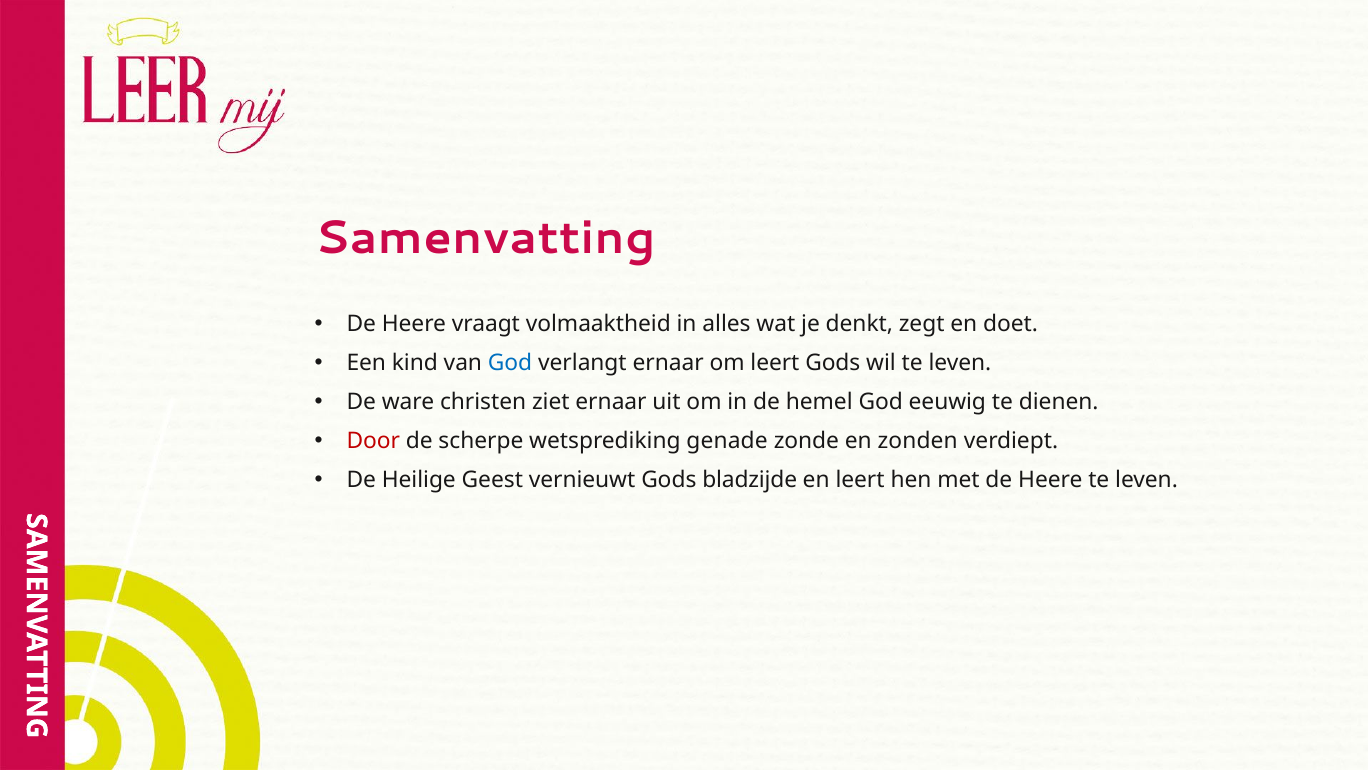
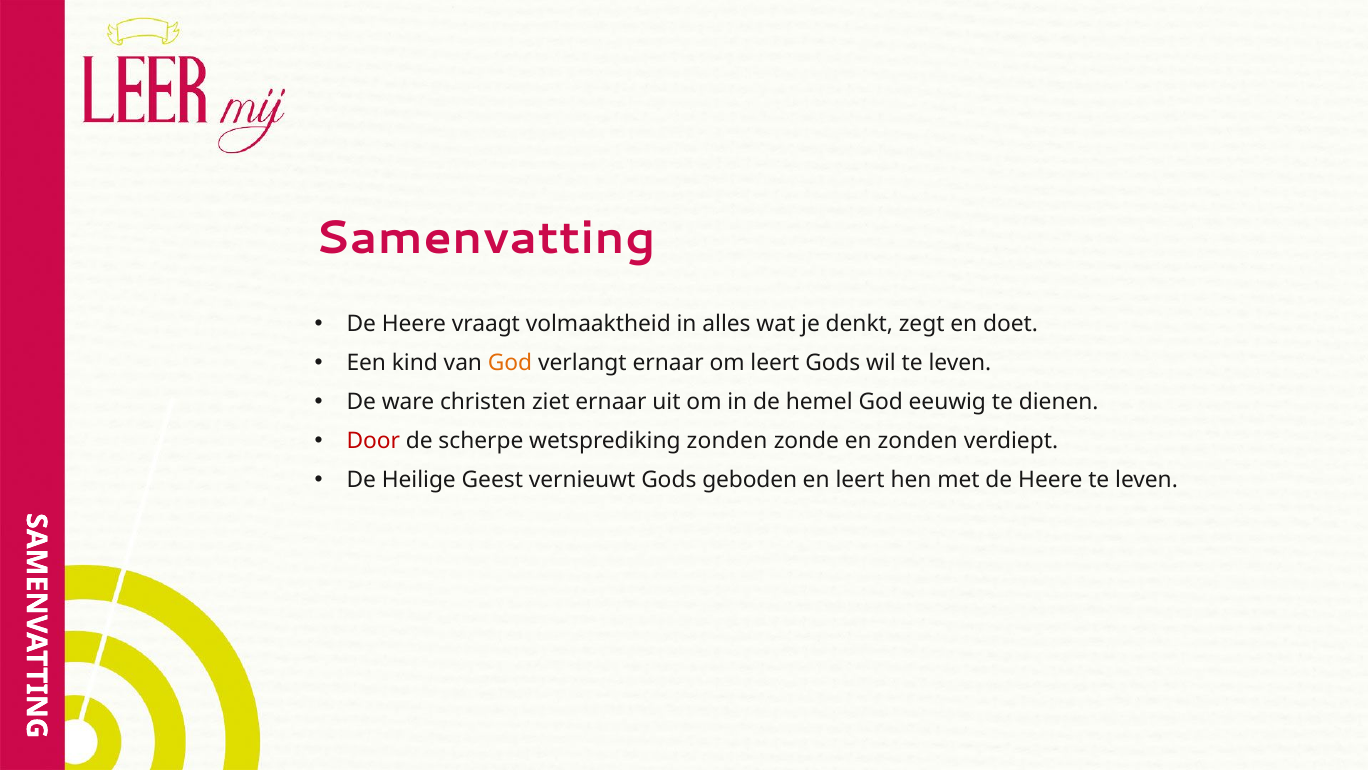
God colour: blue -> orange (510, 363)
wetsprediking genade: genade -> zonden (727, 440)
bladzijde: bladzijde -> geboden (750, 479)
